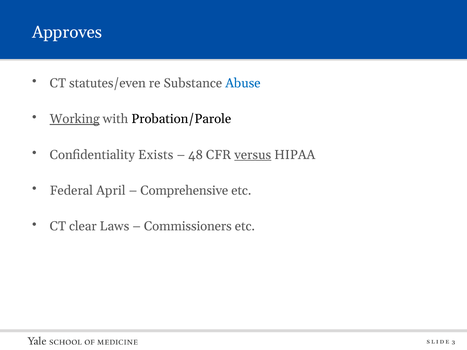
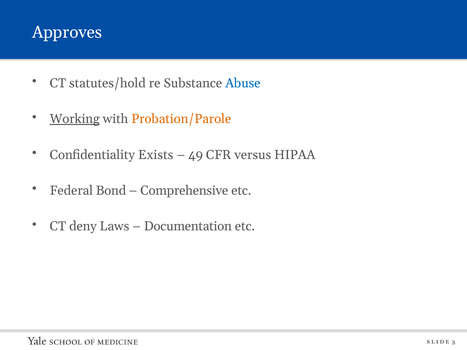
statutes/even: statutes/even -> statutes/hold (107, 83)
Probation/Parole colour: black -> orange (181, 119)
48: 48 -> 49 (196, 155)
versus underline: present -> none (253, 155)
April: April -> Bond (111, 191)
clear: clear -> deny (83, 226)
Commissioners: Commissioners -> Documentation (188, 226)
